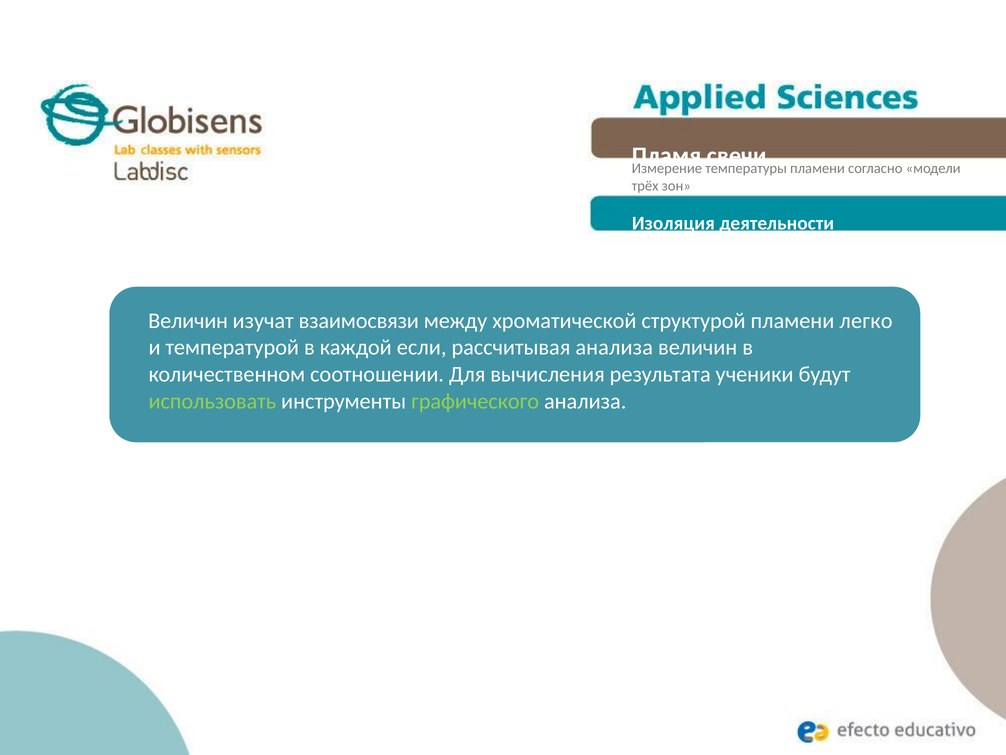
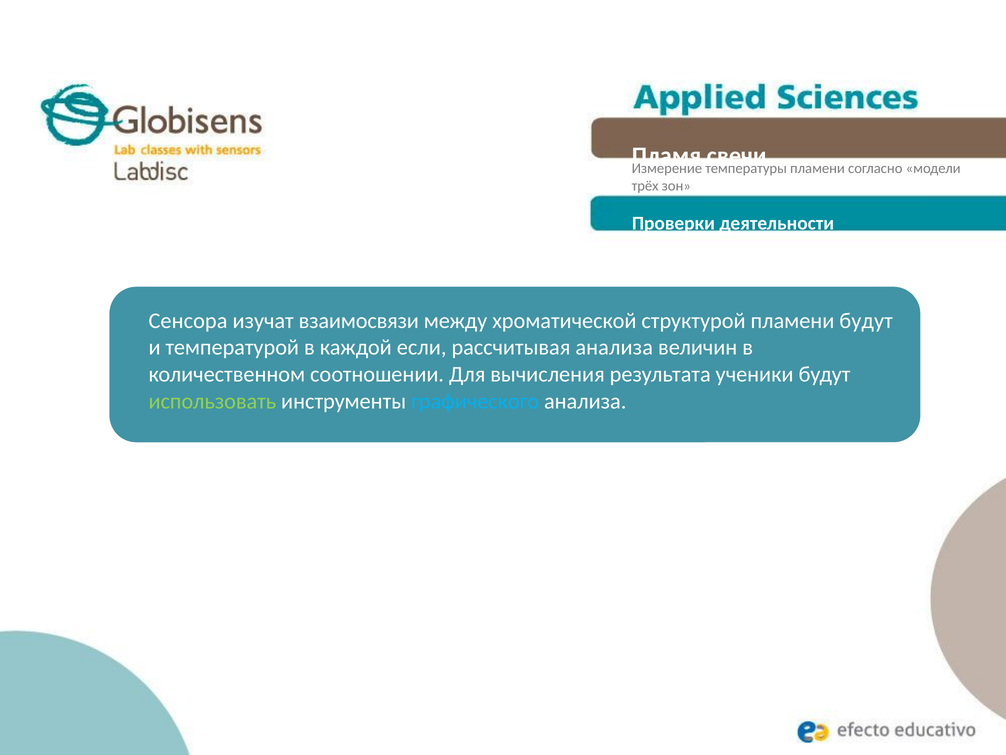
Изоляция: Изоляция -> Проверки (673, 223)
Величин: Величин -> Сенсора (188, 321)
пламени легко: легко -> будут (866, 321)
графического colour: light green -> light blue (475, 401)
